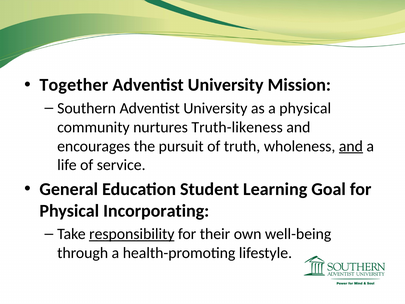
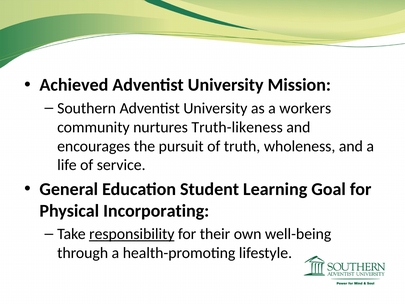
Together: Together -> Achieved (74, 85)
a physical: physical -> workers (305, 108)
and underline: present -> none (351, 146)
